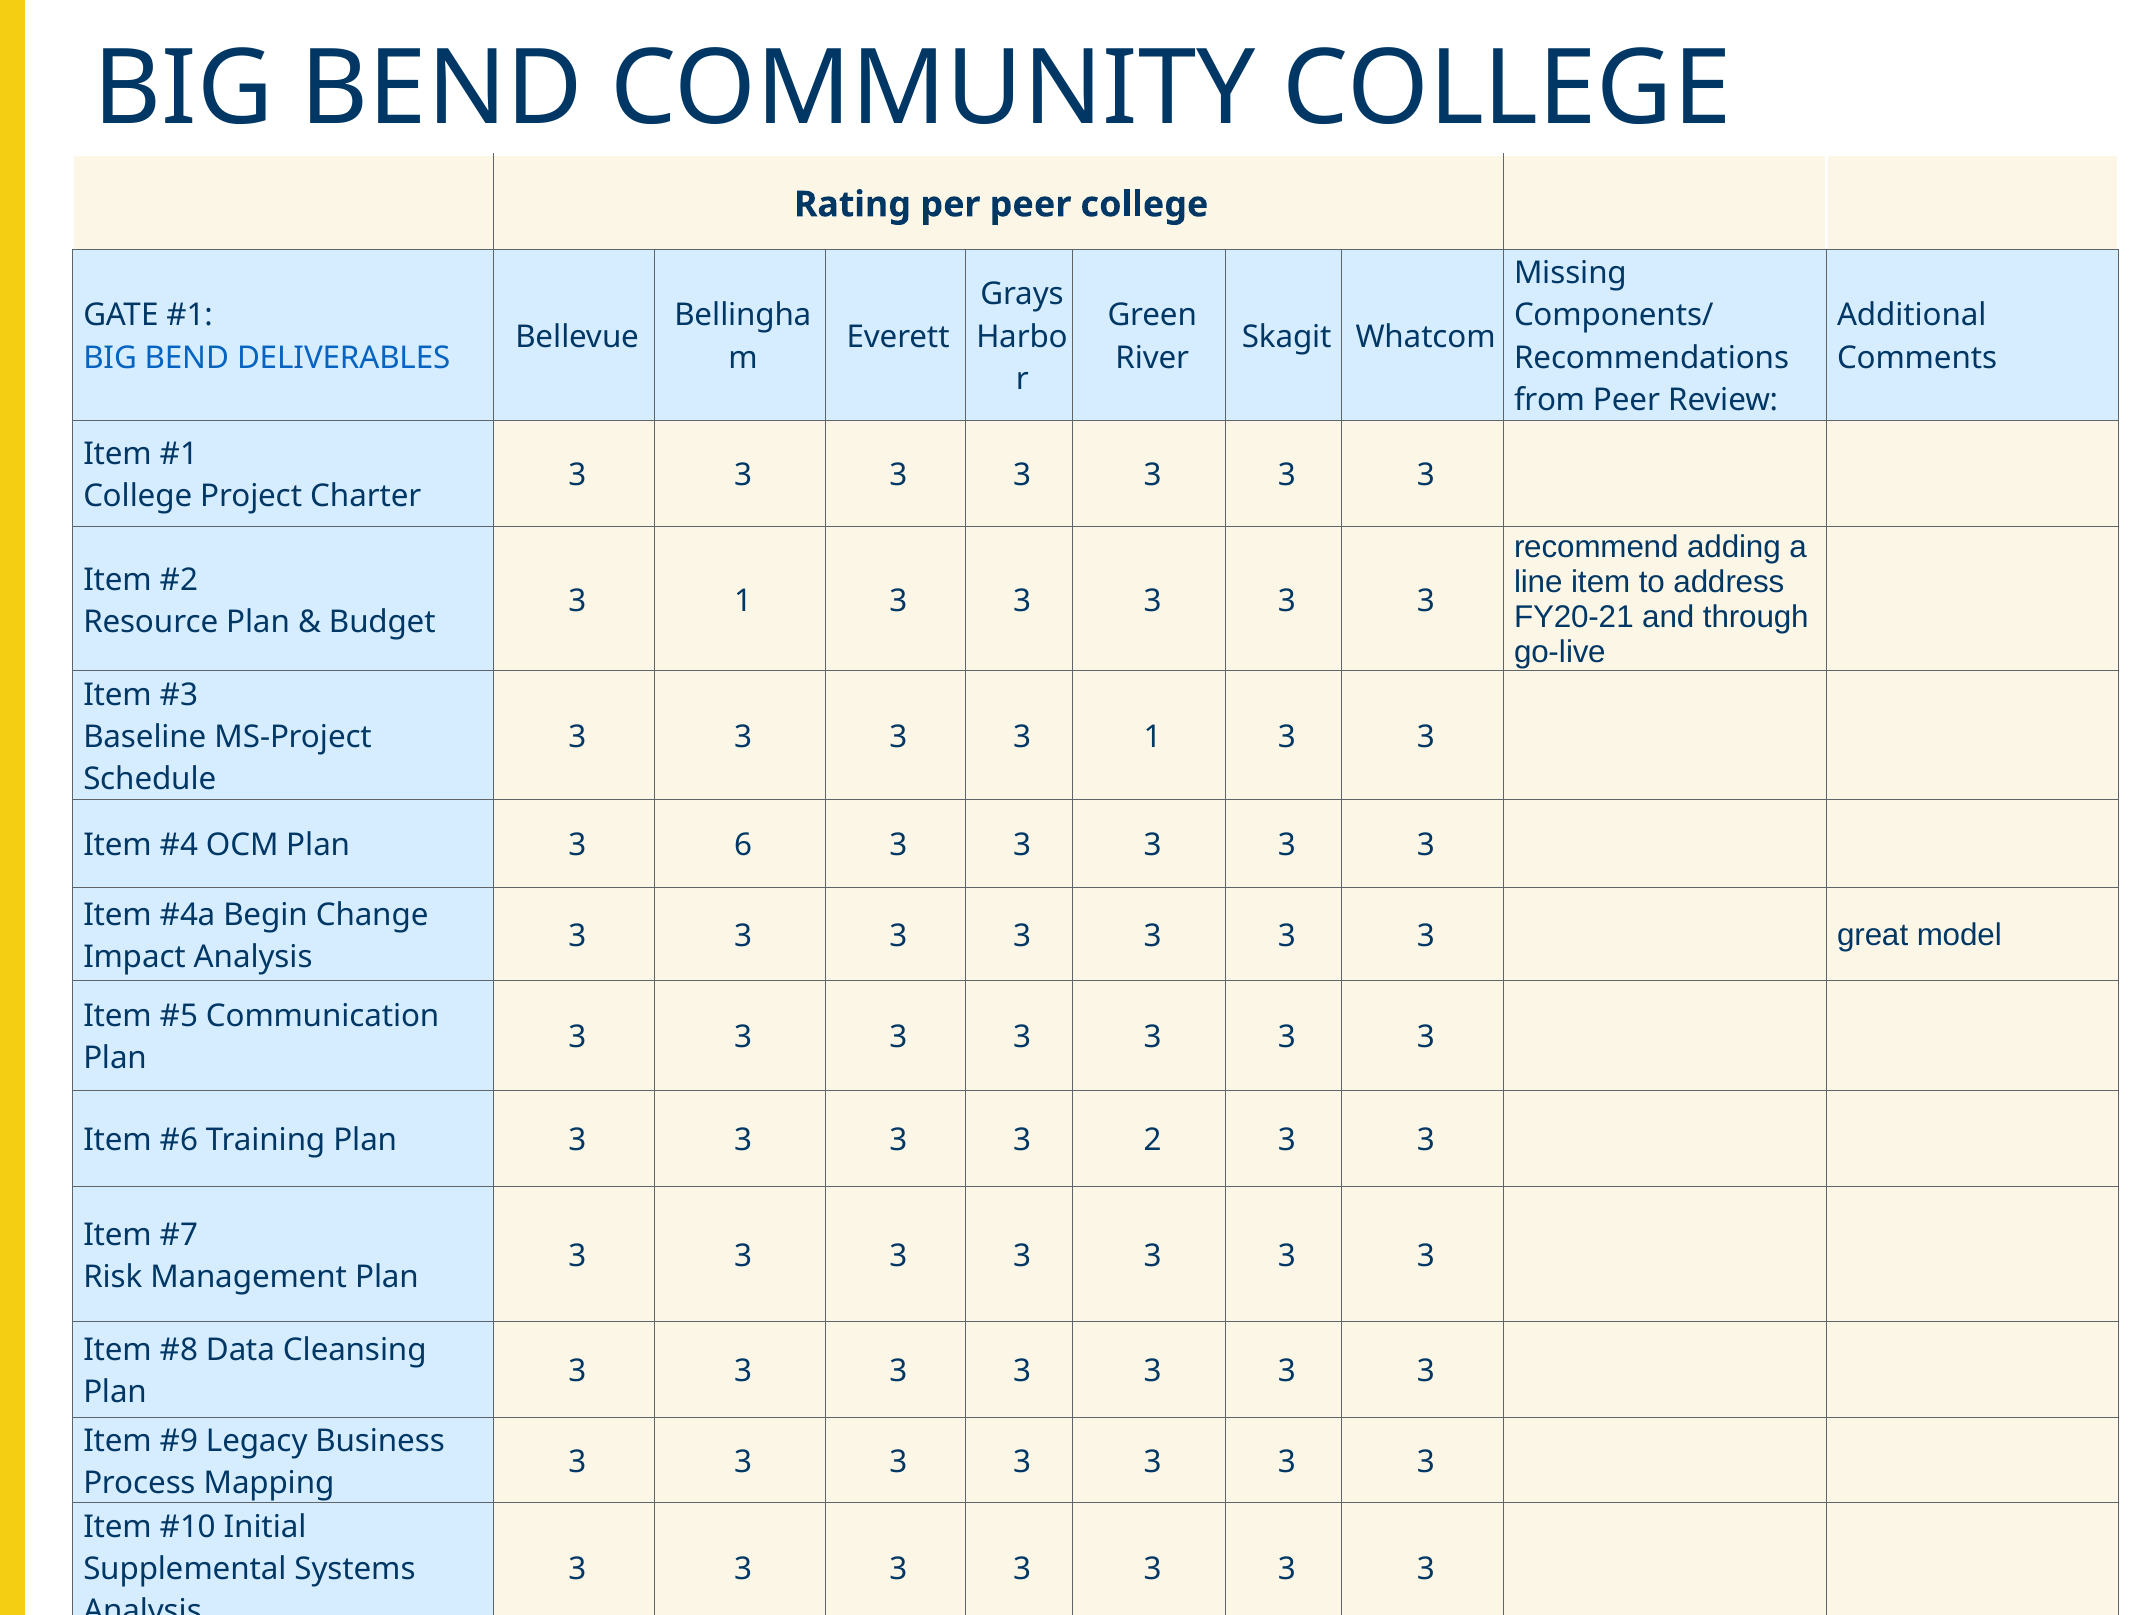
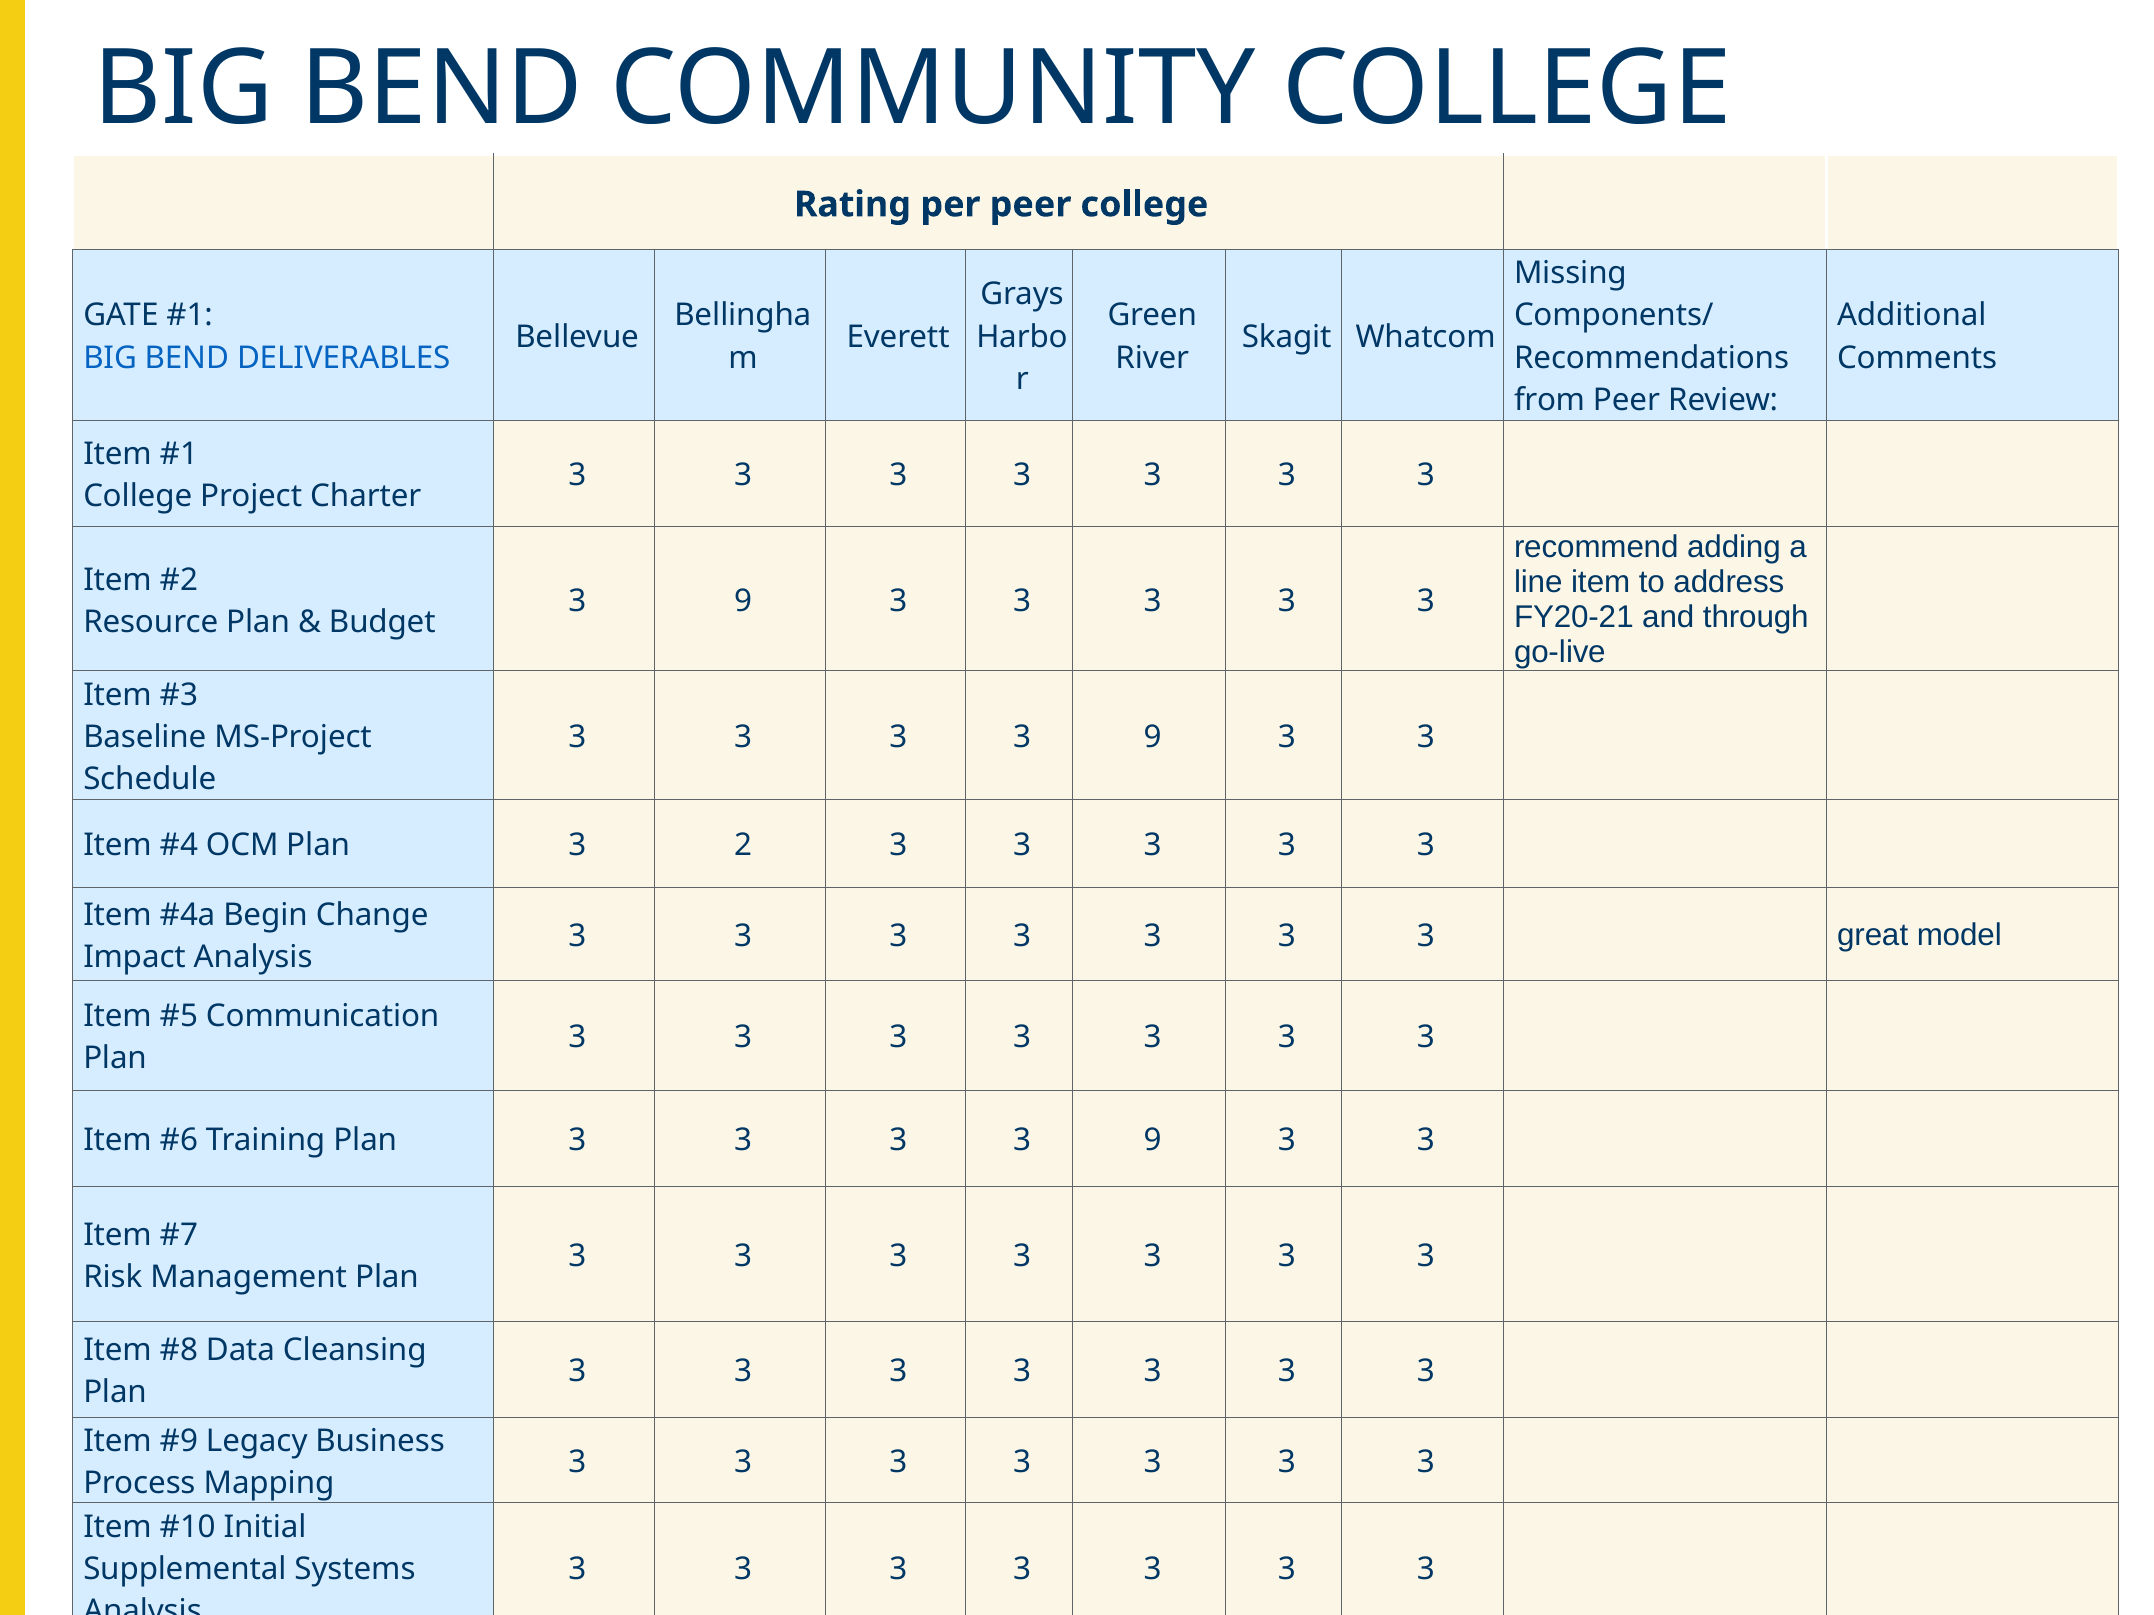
1: 1 -> 9 (743, 601)
1: 1 -> 9 (1153, 737)
6: 6 -> 2 (743, 846)
2: 2 -> 9 (1153, 1141)
